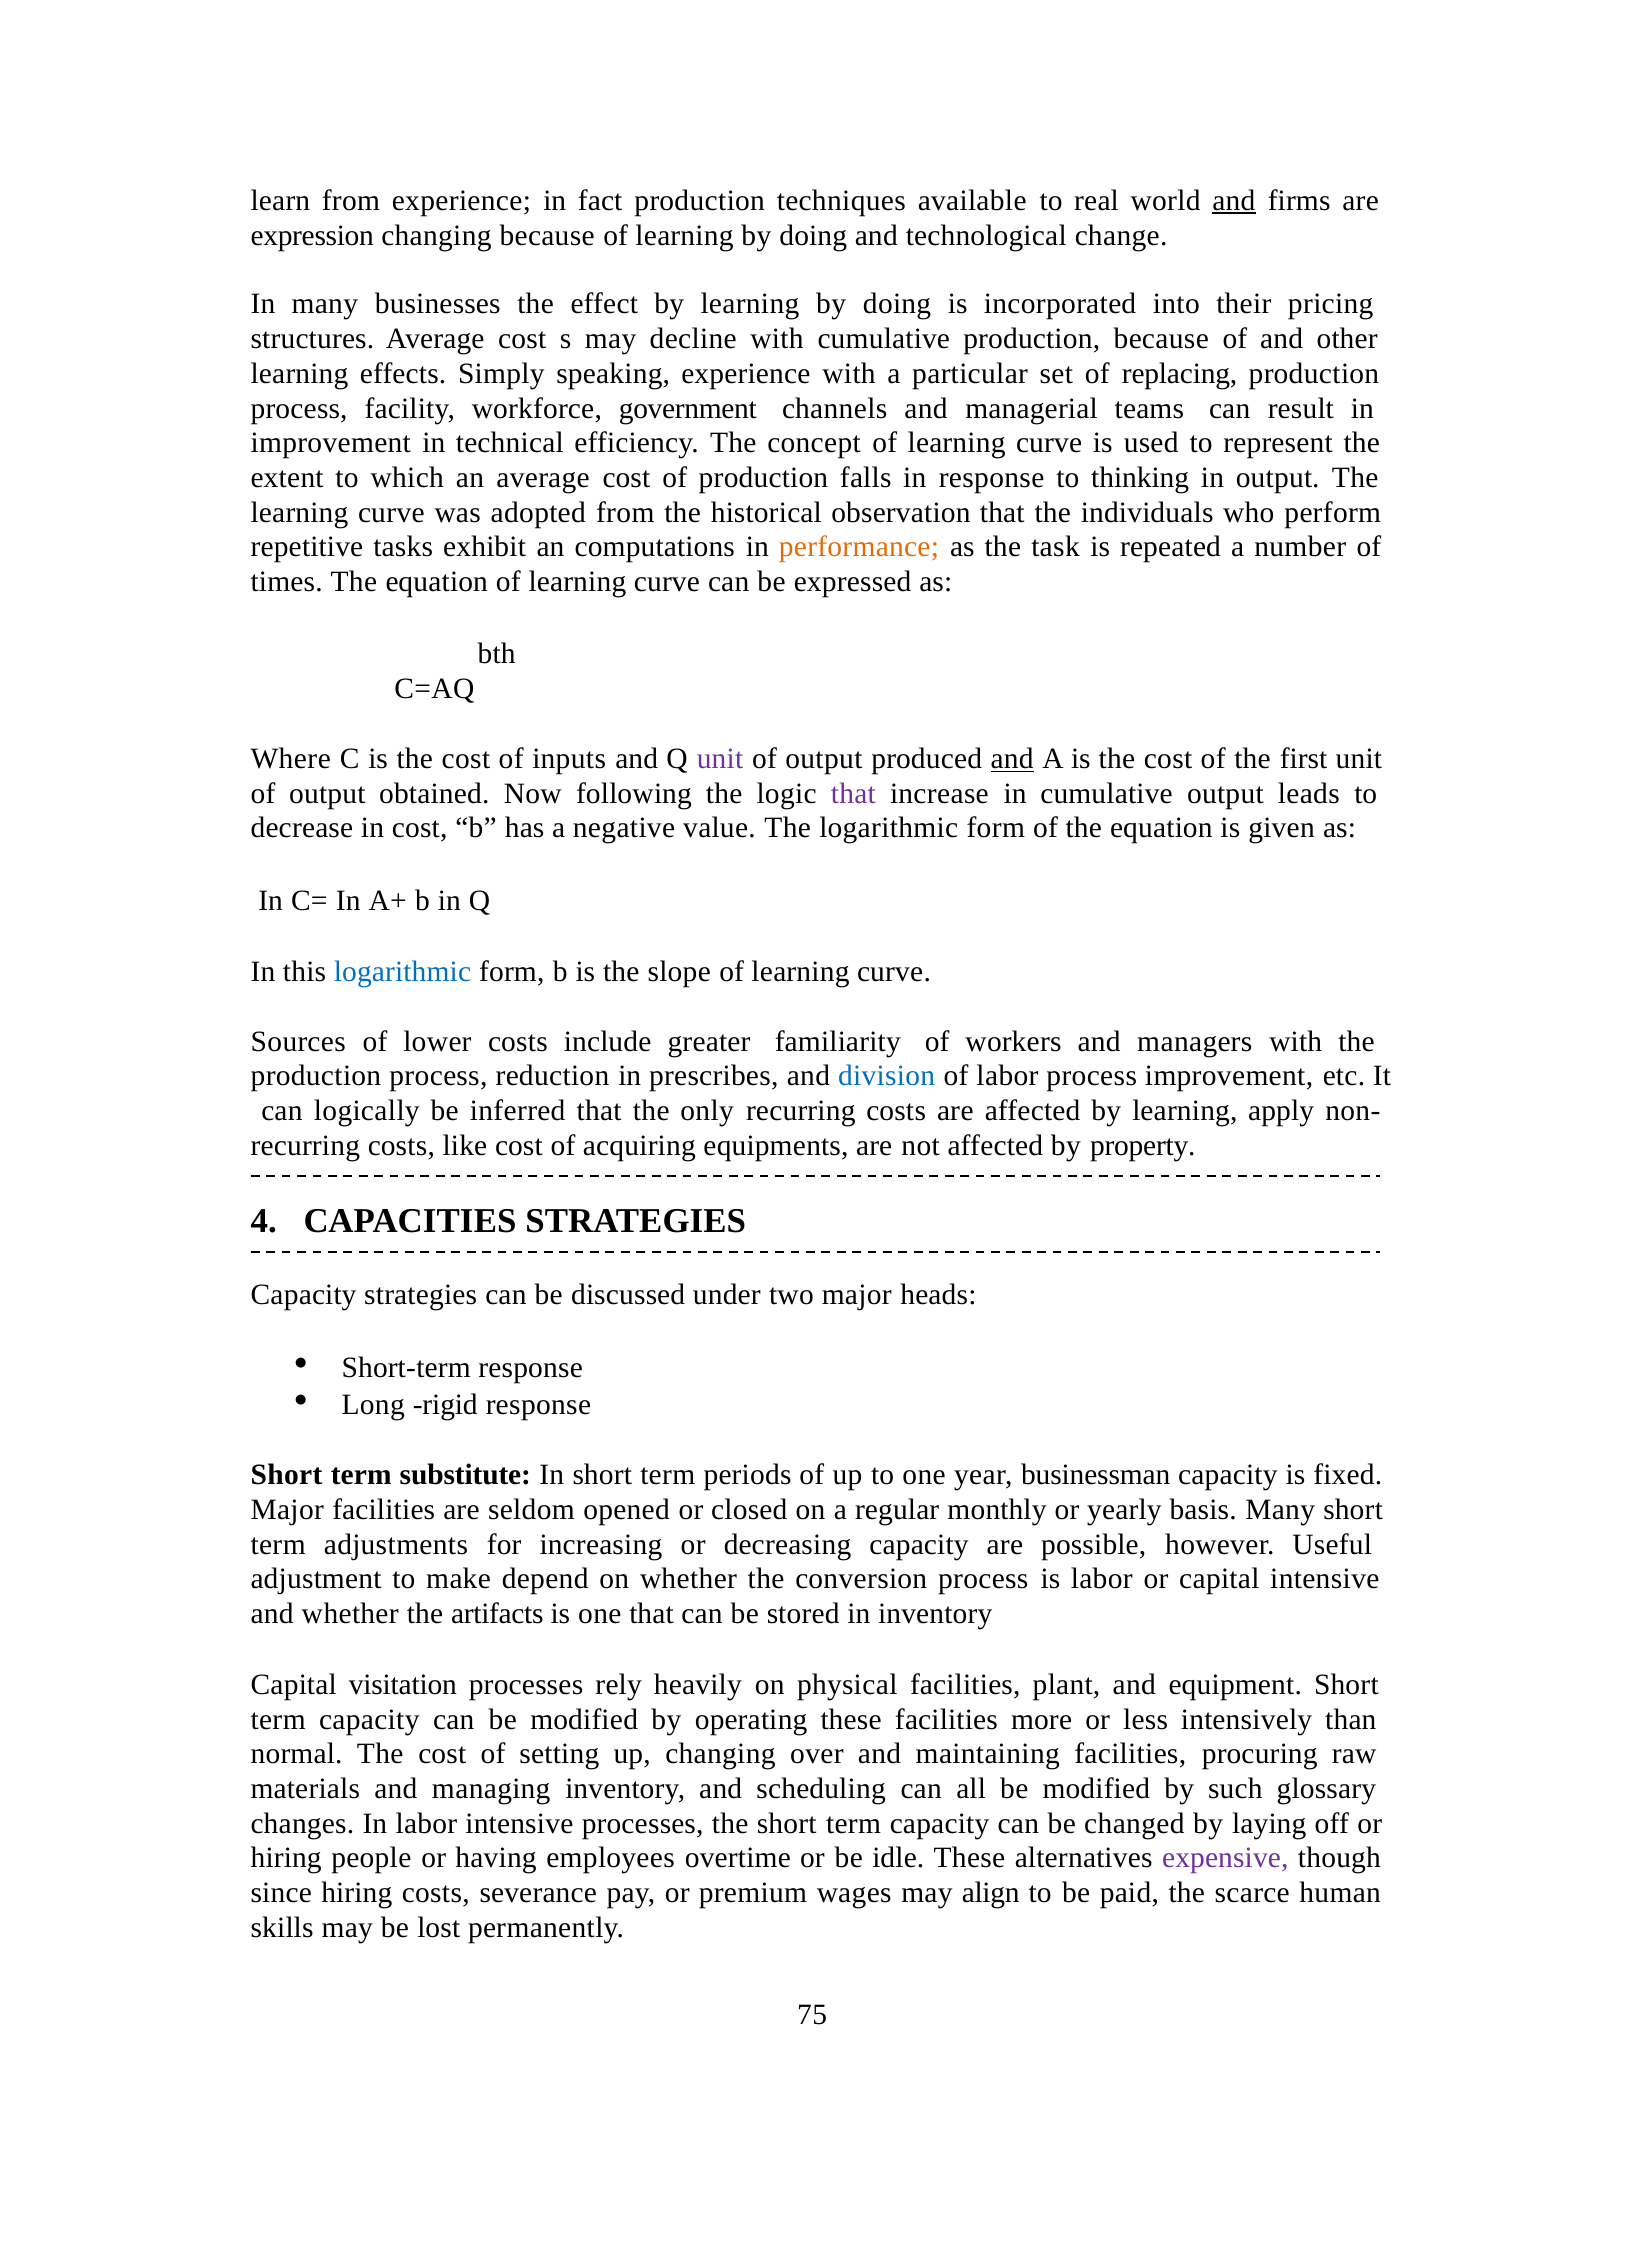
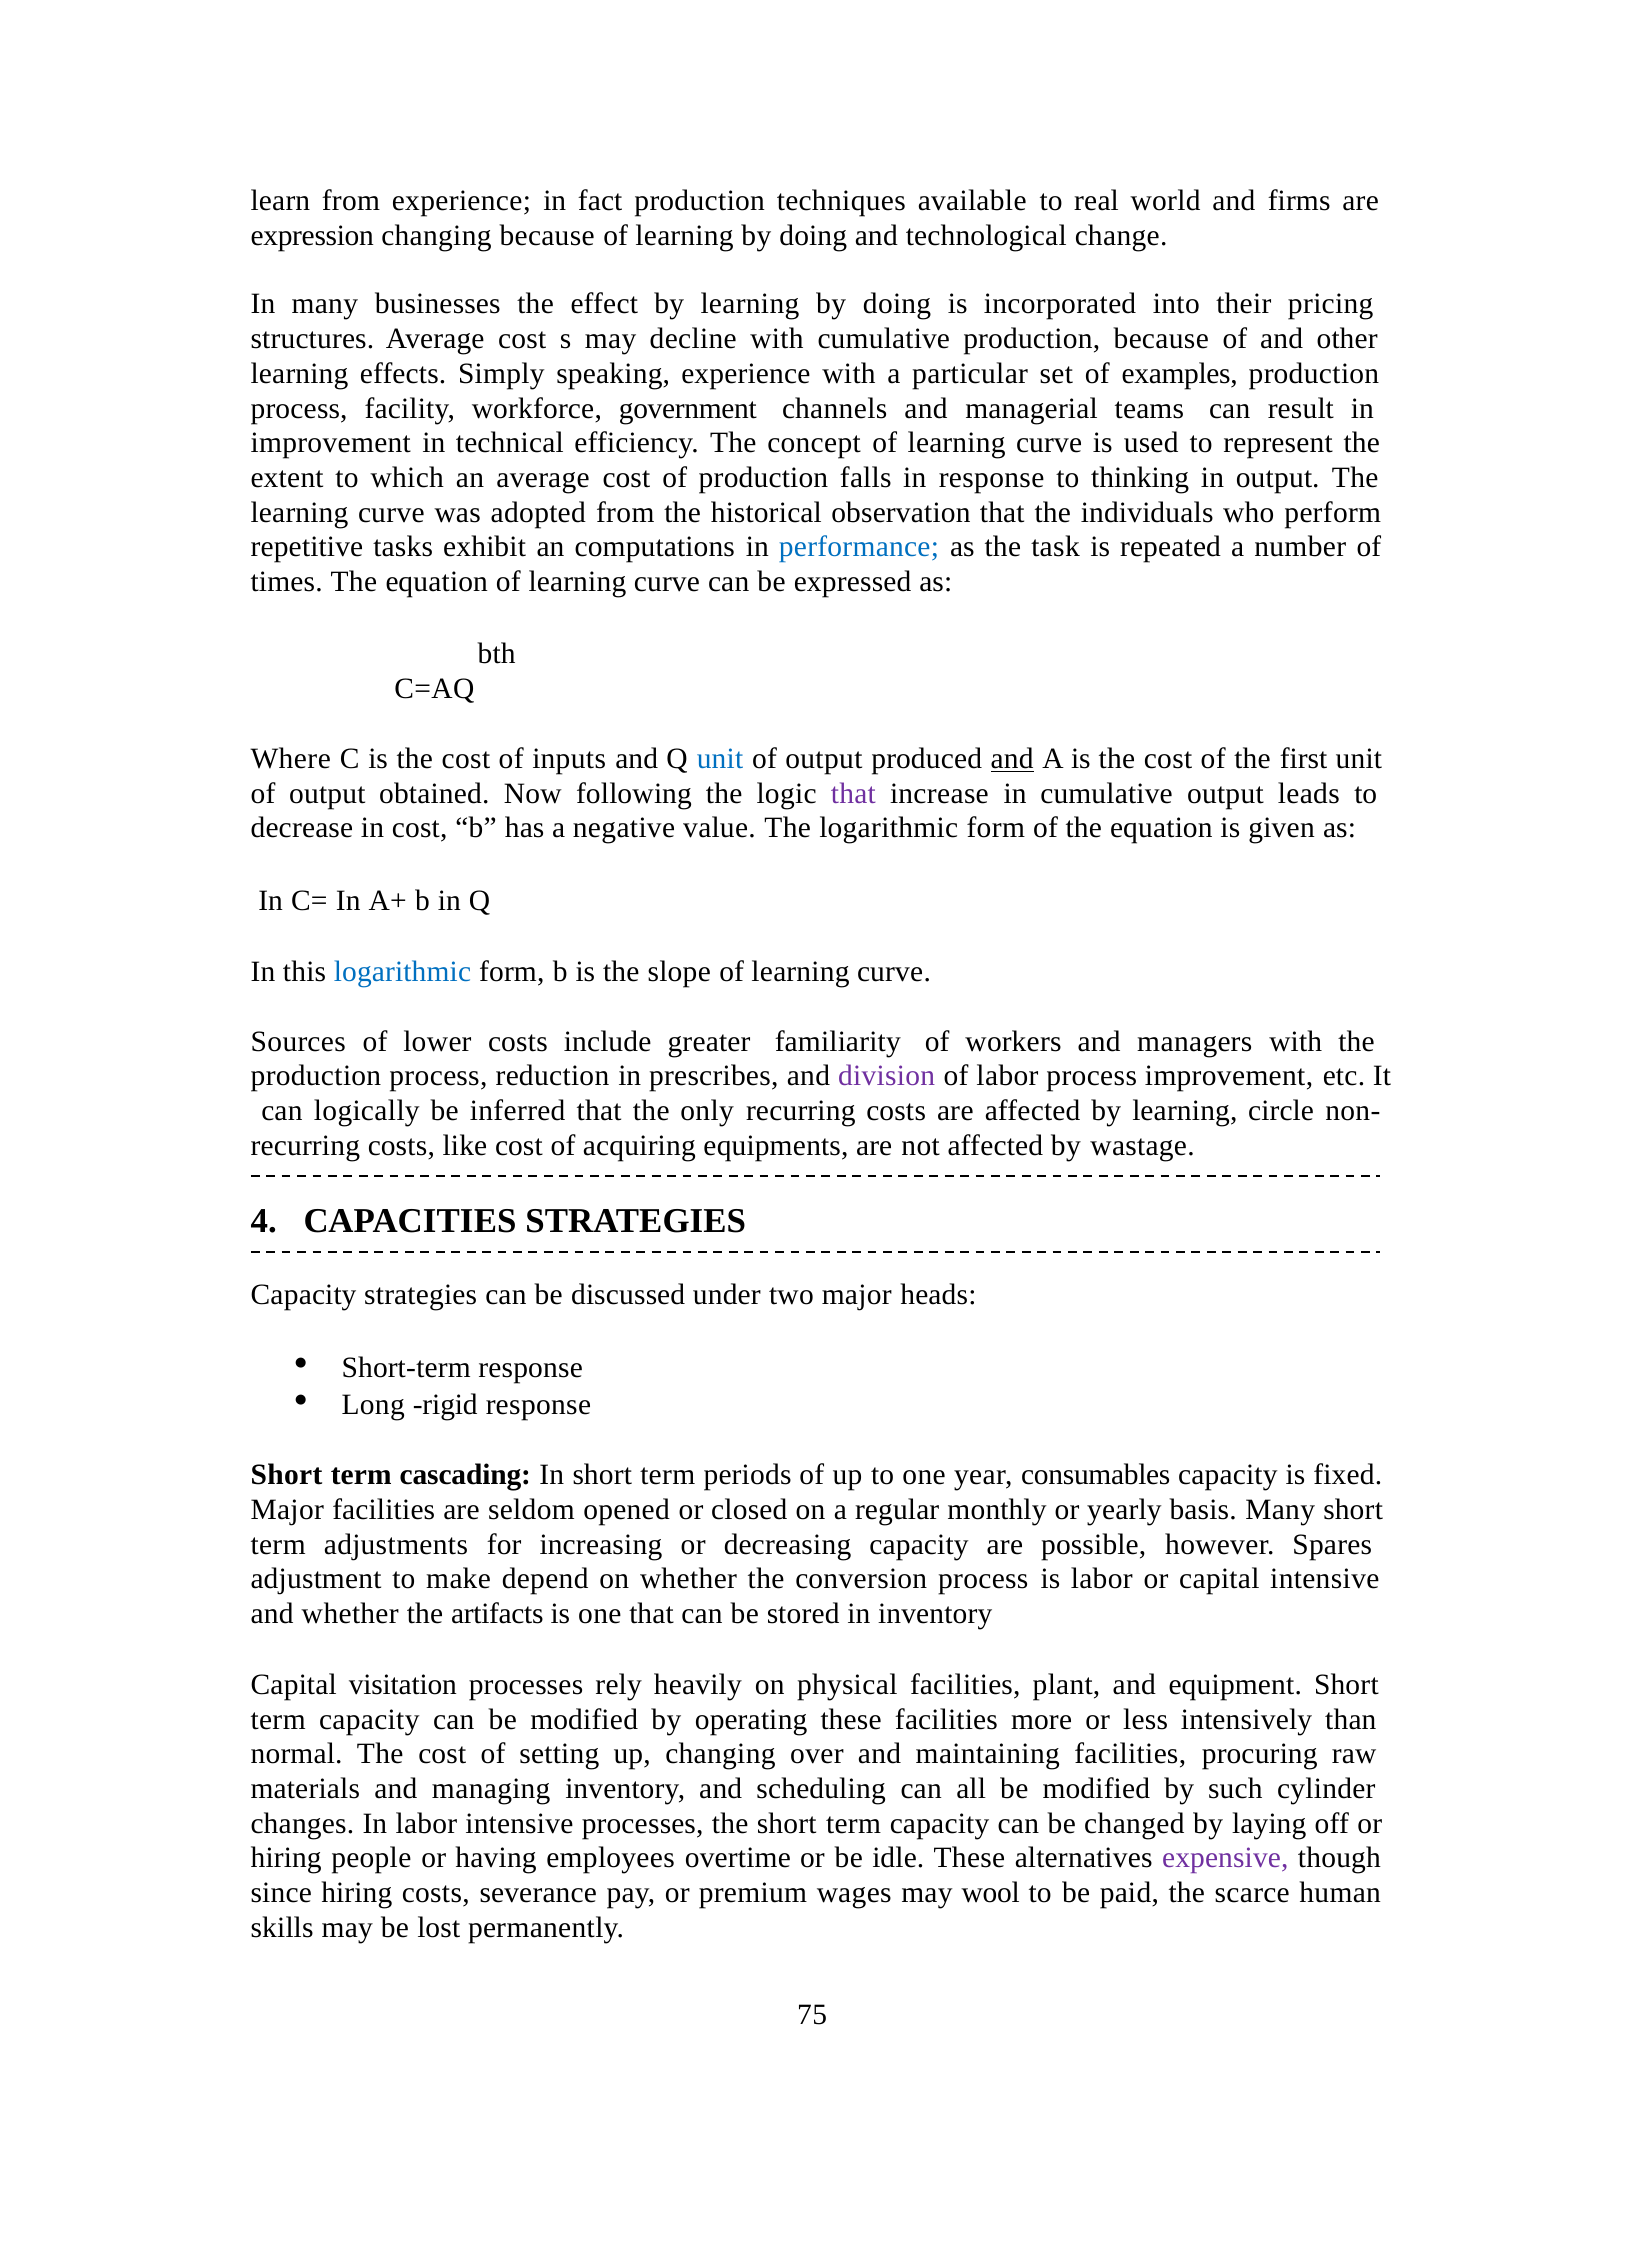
and underline: present -> none (1234, 201)
replacing: replacing -> examples (1180, 374)
performance colour: orange -> blue (859, 547)
unit colour: purple -> blue (720, 759)
division colour: blue -> purple (887, 1076)
apply: apply -> circle (1281, 1111)
property: property -> wastage (1143, 1146)
substitute: substitute -> cascading (465, 1475)
businessman: businessman -> consumables (1096, 1475)
Useful: Useful -> Spares (1332, 1545)
glossary: glossary -> cylinder (1326, 1789)
align: align -> wool (991, 1893)
